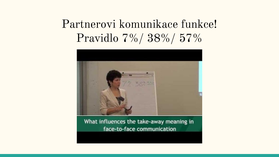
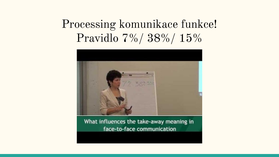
Partnerovi: Partnerovi -> Processing (89, 24)
57%: 57% -> 15% (191, 38)
